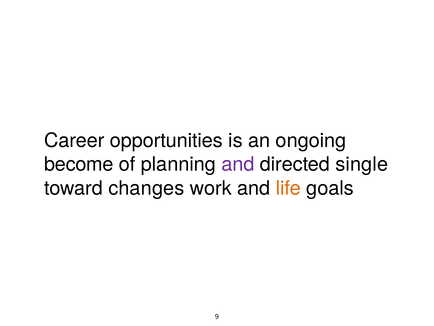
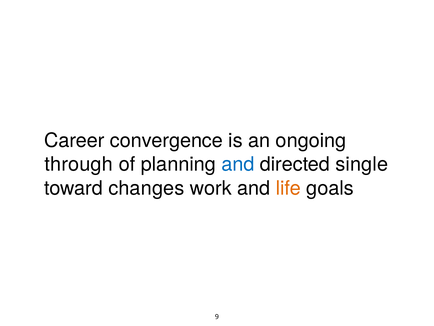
opportunities: opportunities -> convergence (166, 140)
become: become -> through (79, 164)
and colour: purple -> blue (238, 164)
